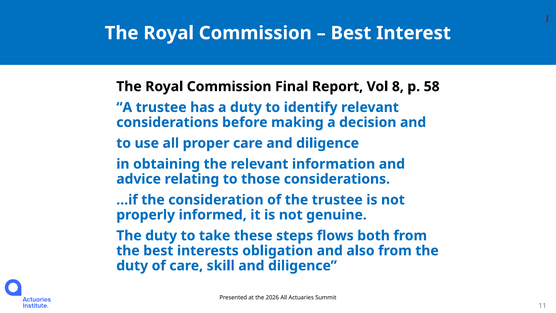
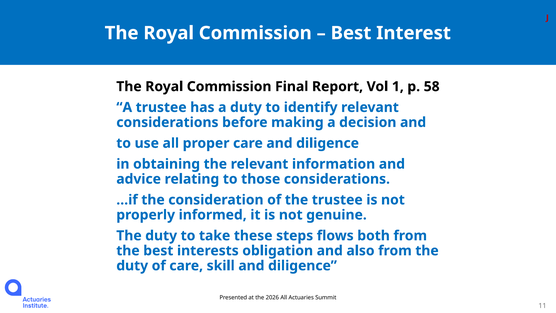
8: 8 -> 1 (398, 86)
